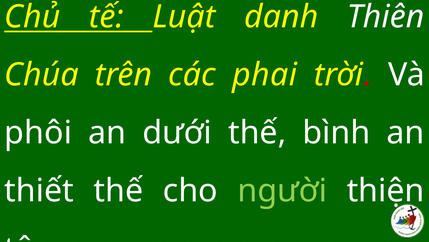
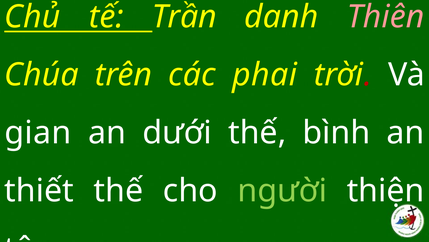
Luật: Luật -> Trần (184, 17)
Thiên colour: white -> pink (386, 17)
phôi: phôi -> gian (38, 133)
